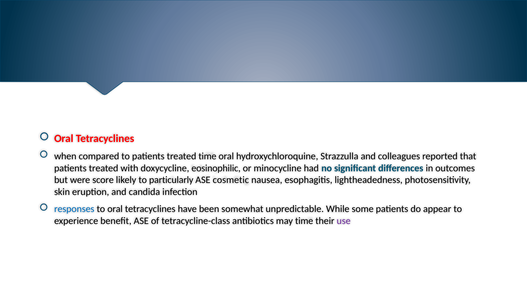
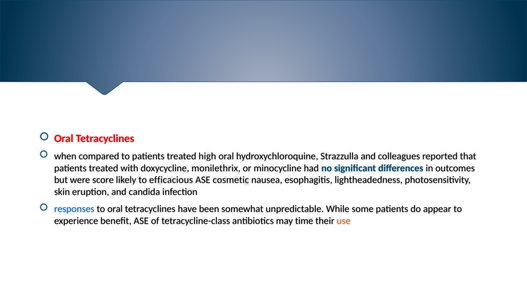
treated time: time -> high (207, 156)
eosinophilic: eosinophilic -> monilethrix (216, 168)
particularly: particularly -> efficacious (171, 180)
use colour: purple -> orange (344, 221)
